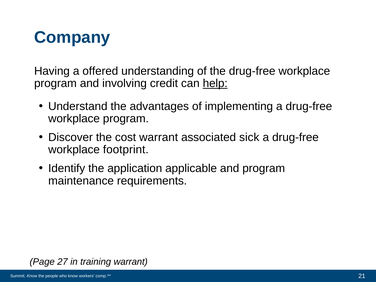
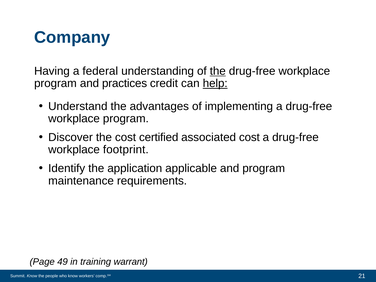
offered: offered -> federal (100, 71)
the underline: none -> present (218, 71)
involving: involving -> practices (125, 83)
cost warrant: warrant -> certified (159, 137)
associated sick: sick -> cost (249, 137)
27: 27 -> 49 (63, 262)
